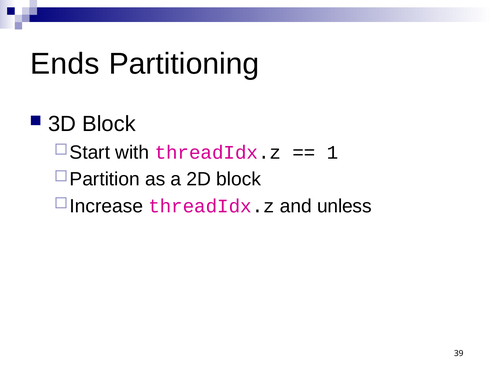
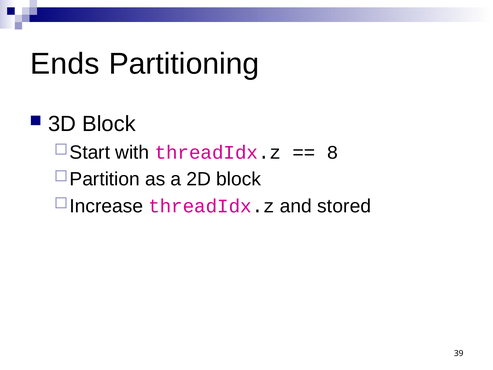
1: 1 -> 8 (333, 152)
unless: unless -> stored (344, 206)
